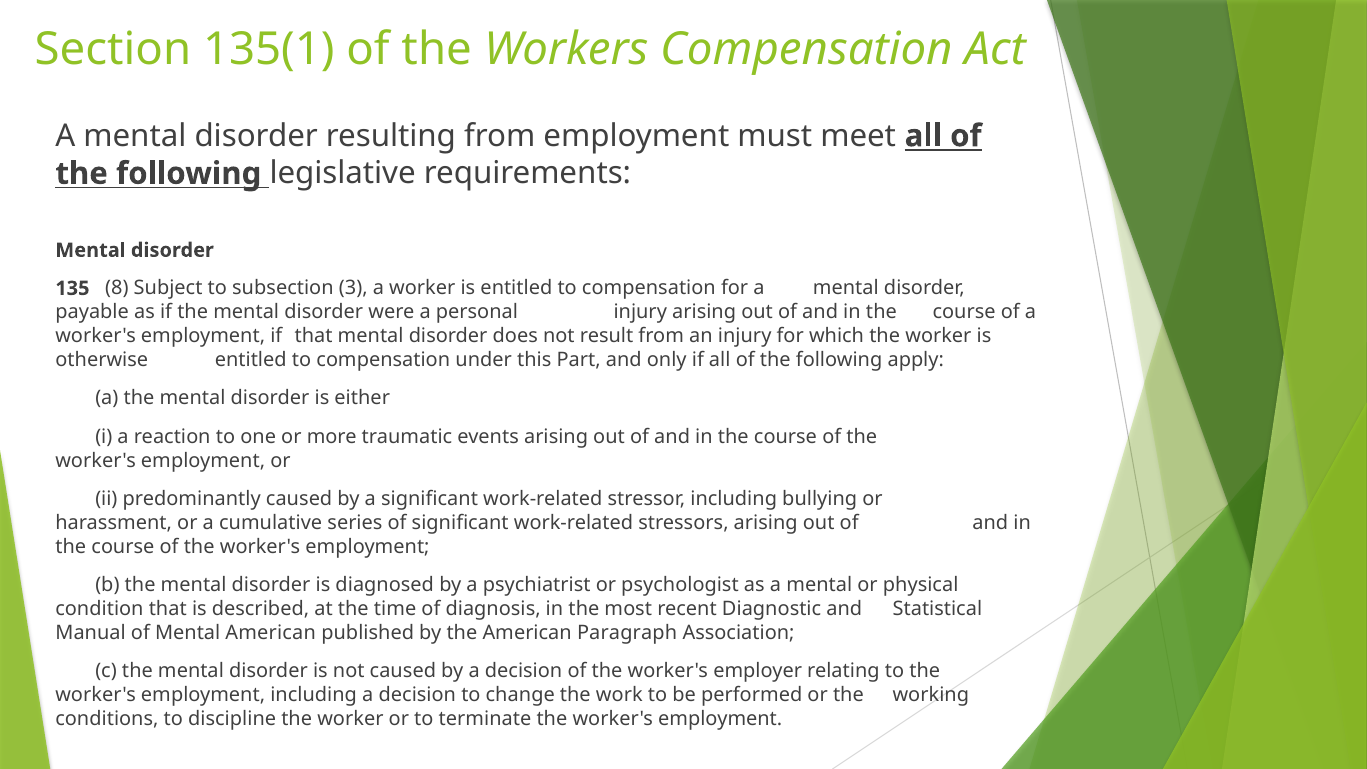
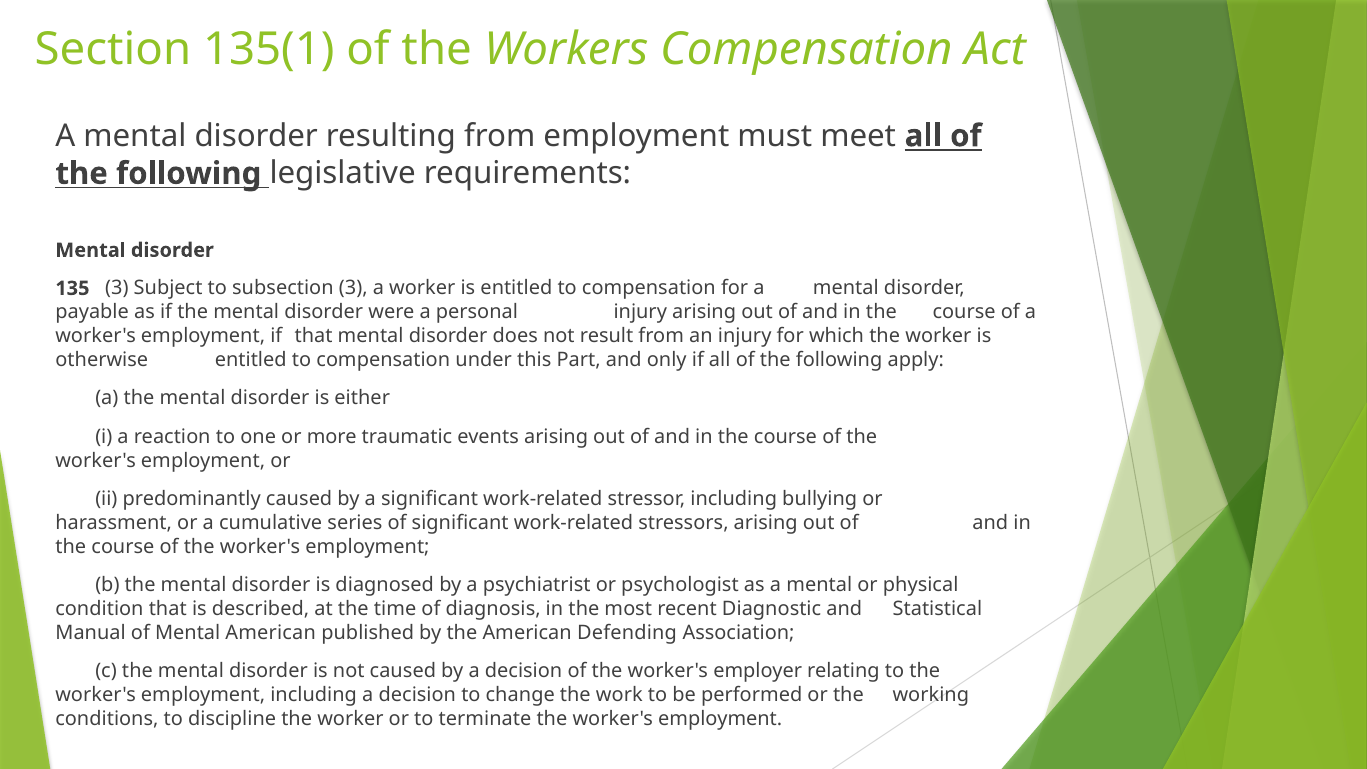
135 8: 8 -> 3 (117, 288)
Paragraph: Paragraph -> Defending (627, 633)
